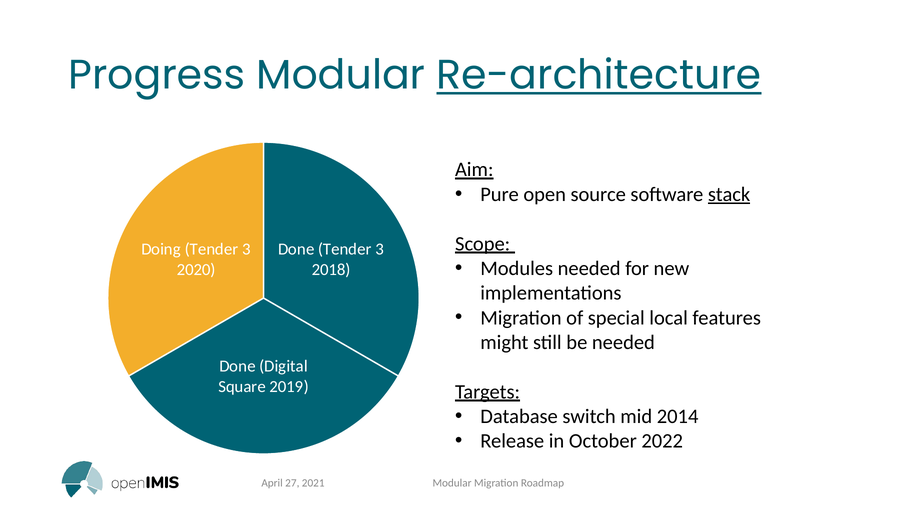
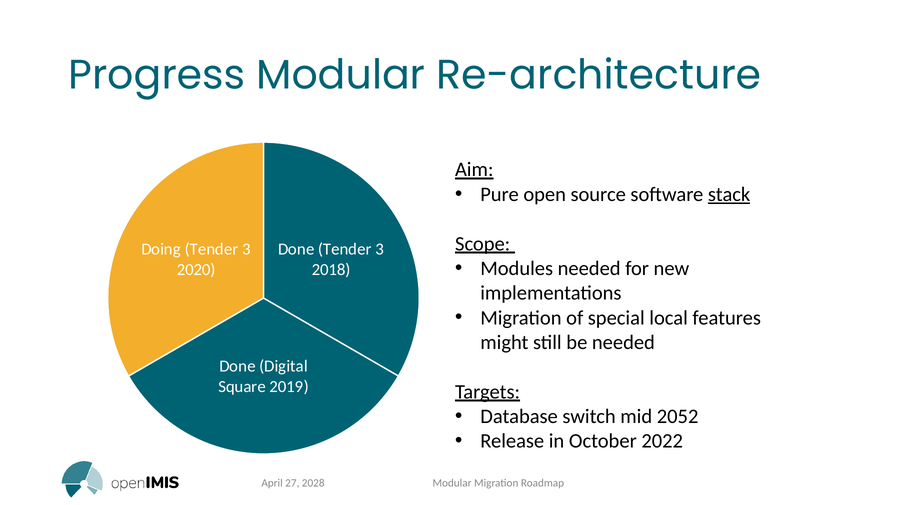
Re-architecture underline: present -> none (599, 75)
2014: 2014 -> 2052 (678, 416)
2021: 2021 -> 2028 (313, 483)
